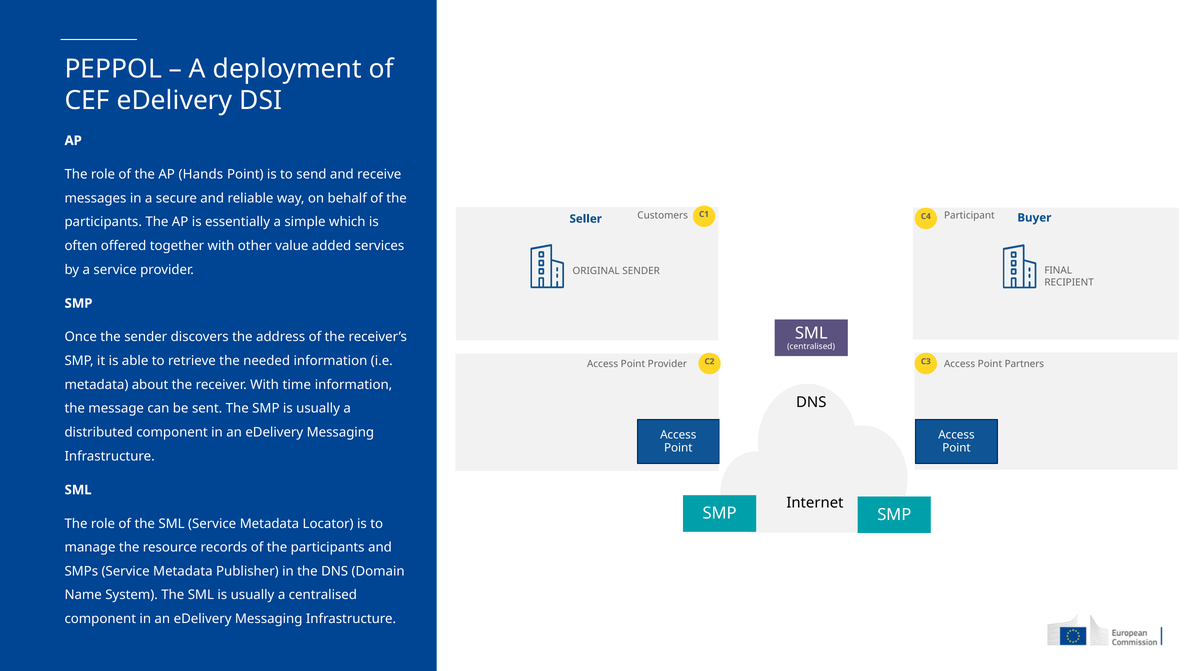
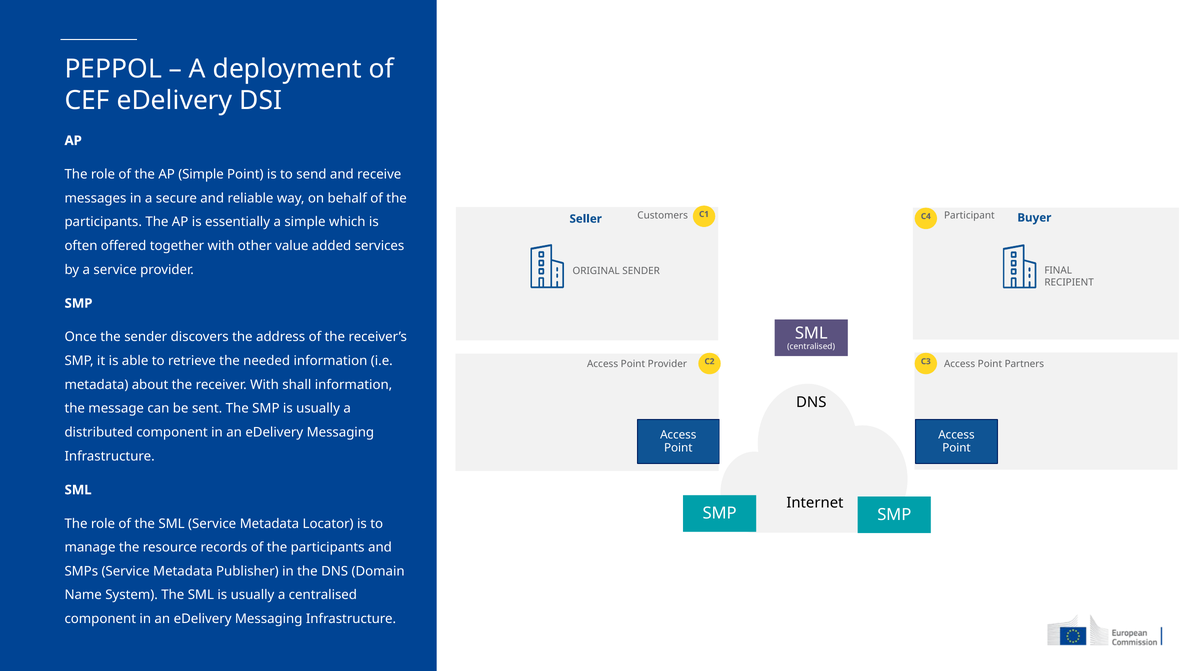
AP Hands: Hands -> Simple (201, 174)
time: time -> shall (297, 385)
